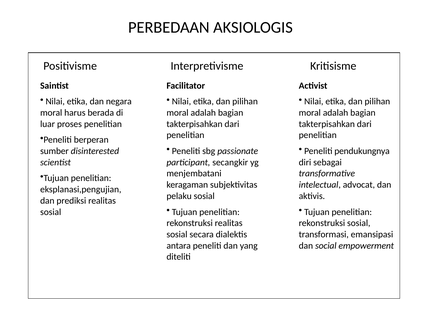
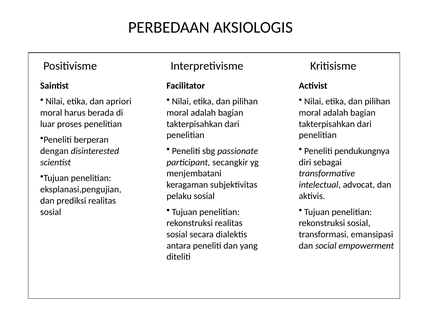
negara: negara -> apriori (119, 101)
sumber: sumber -> dengan (54, 151)
